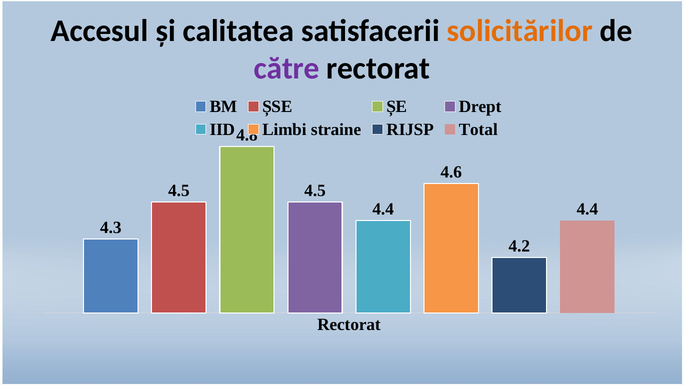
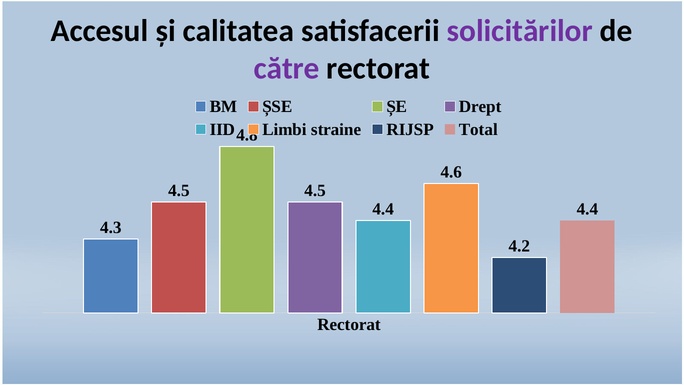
solicitărilor colour: orange -> purple (520, 31)
